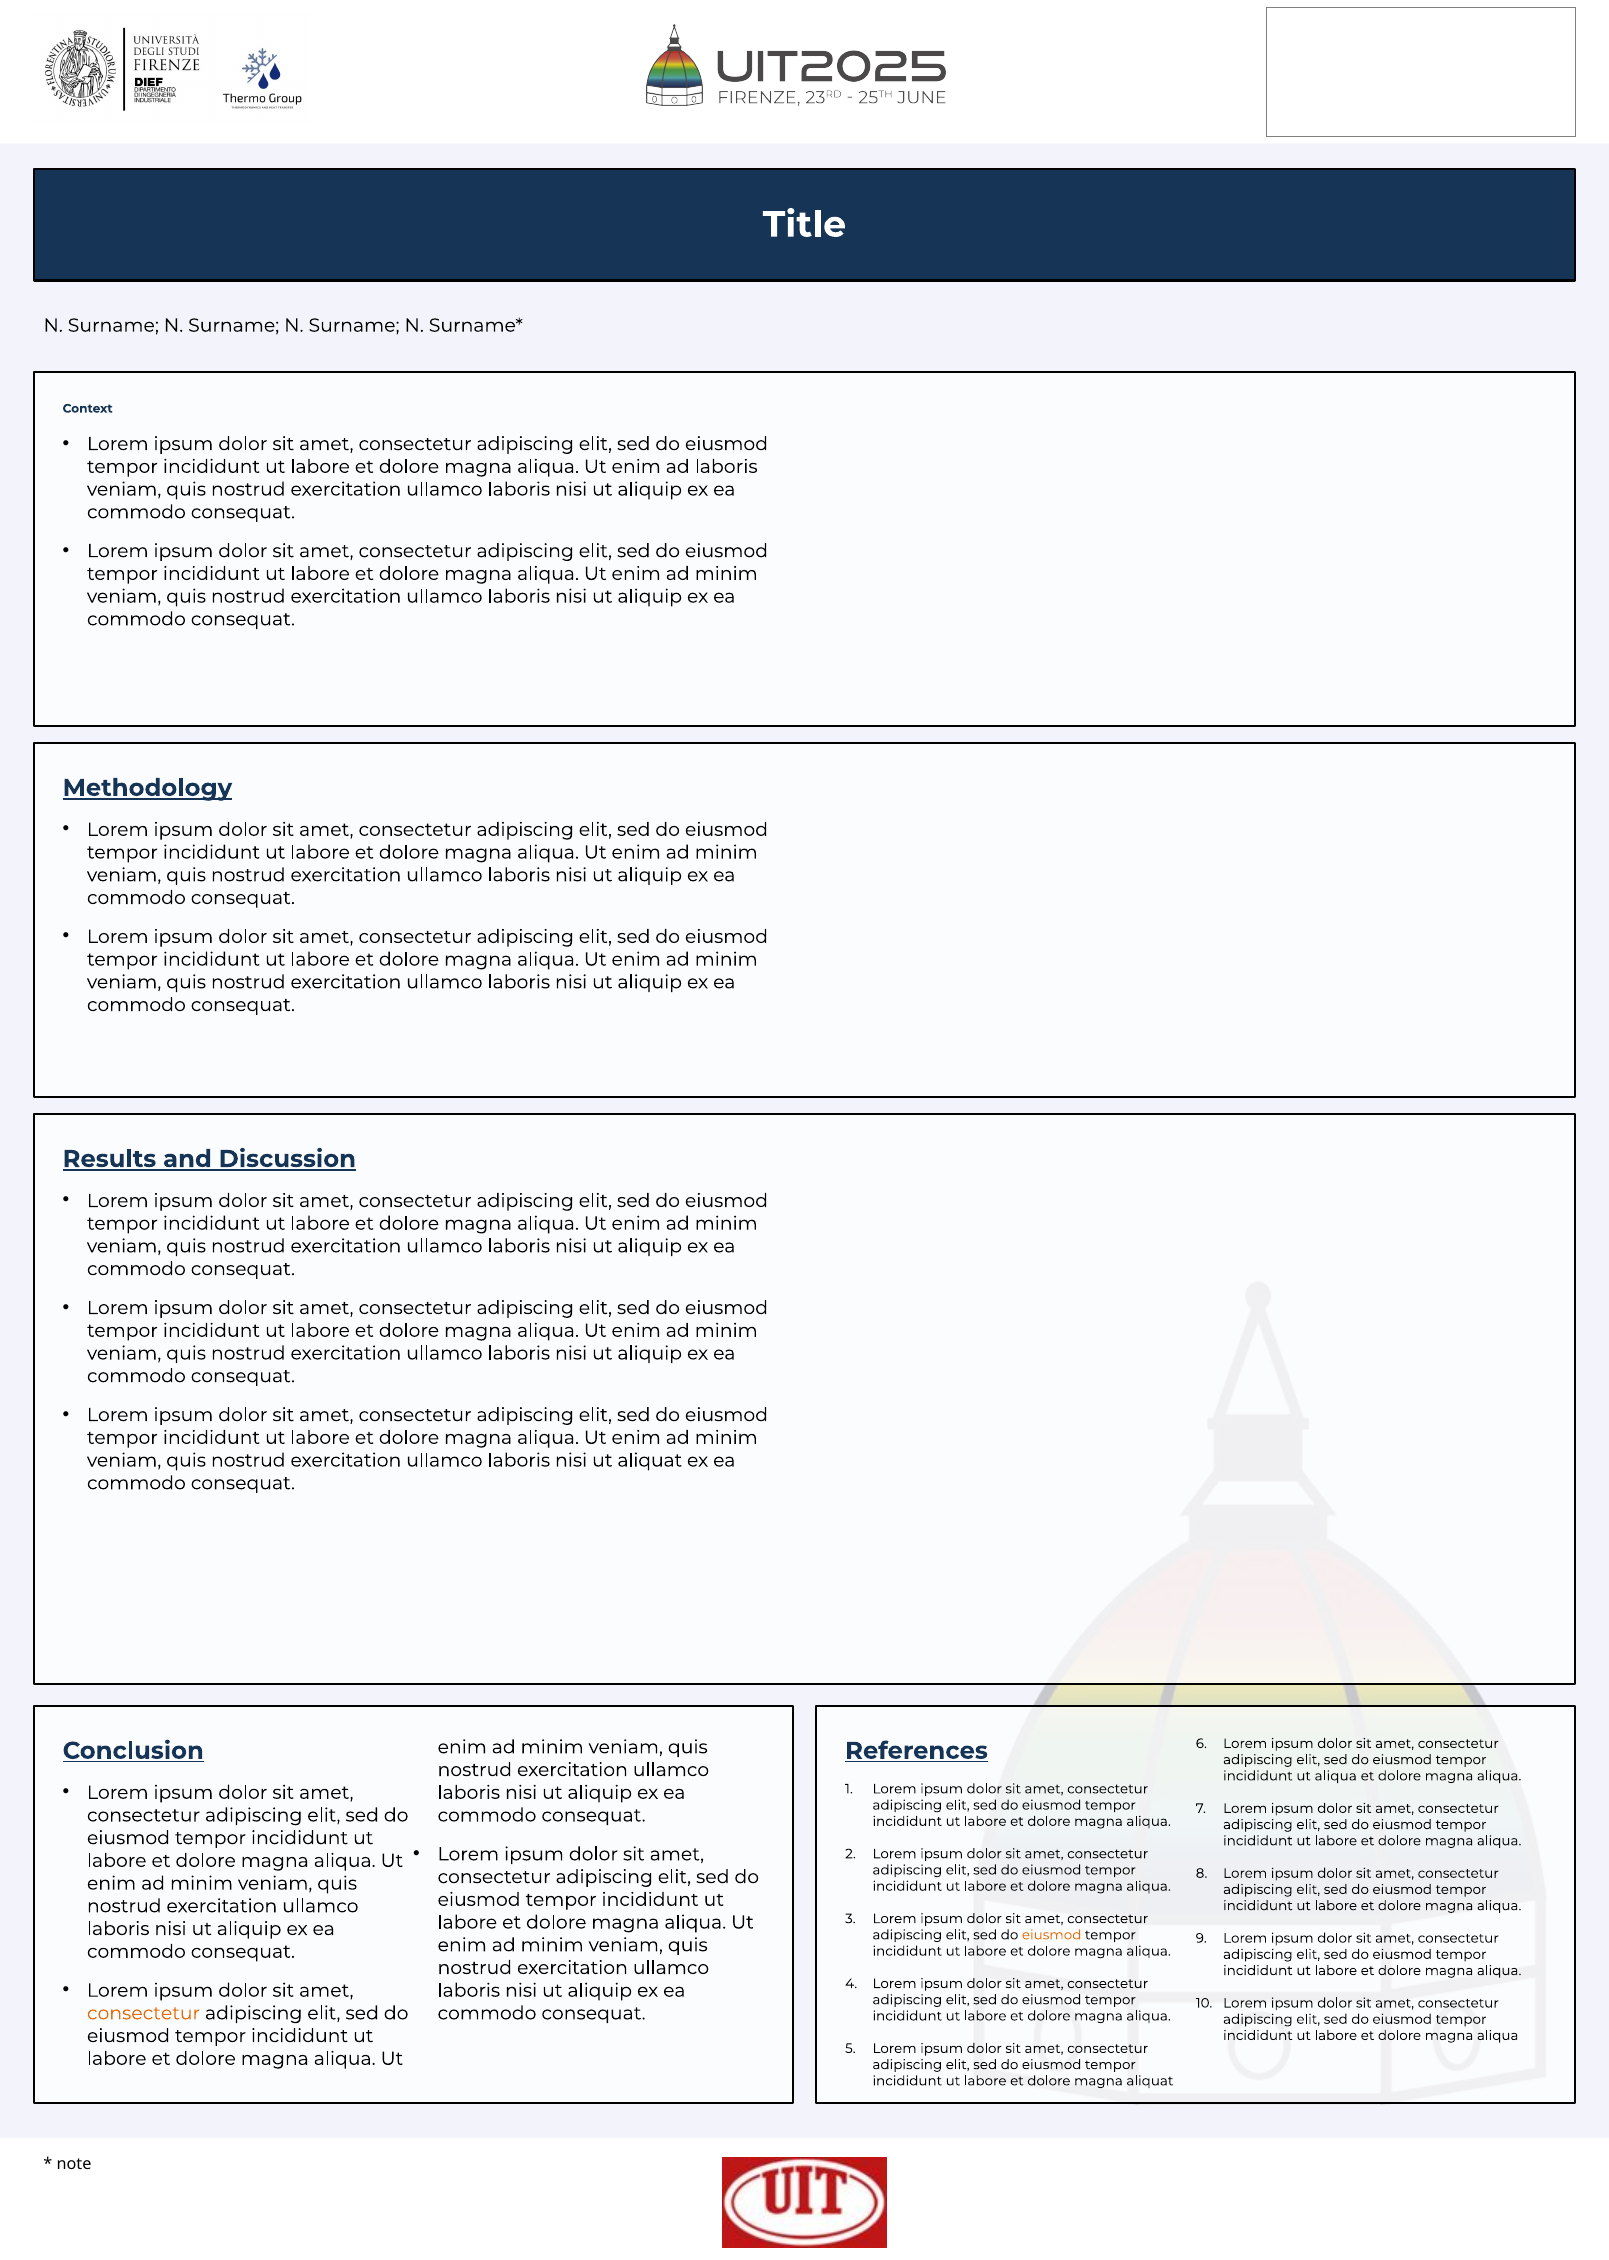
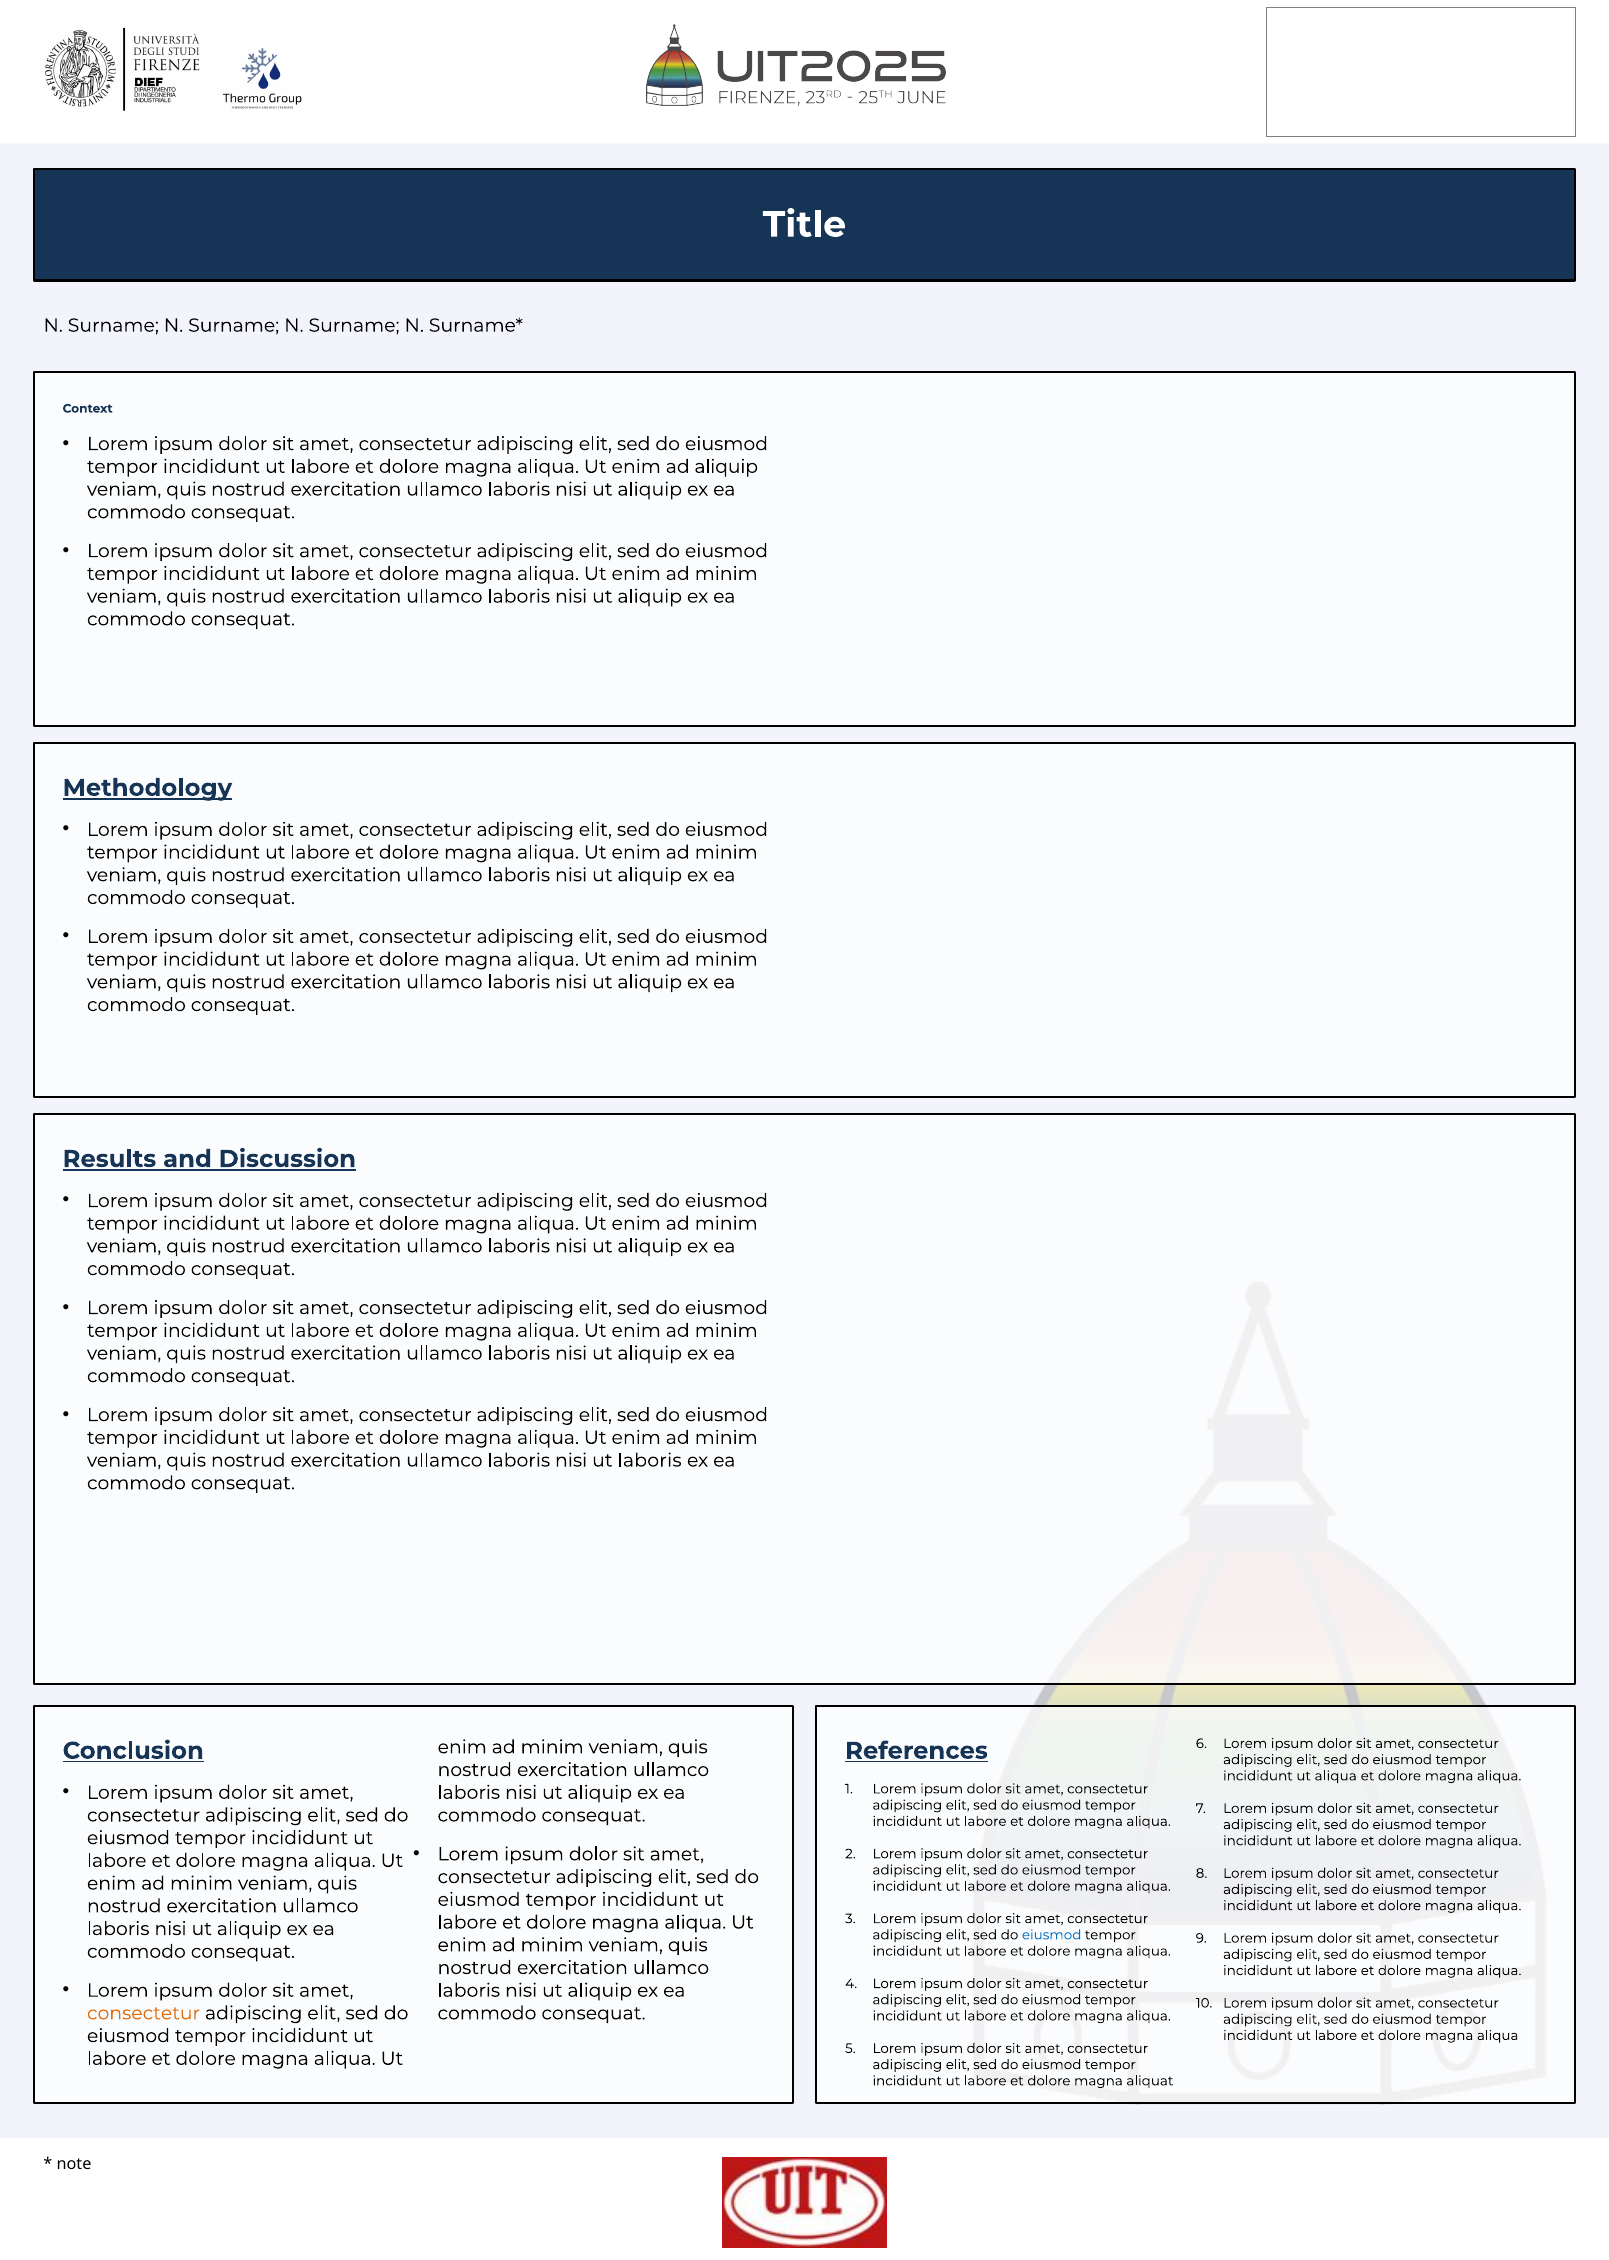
ad laboris: laboris -> aliquip (726, 467)
ut aliquat: aliquat -> laboris (650, 1461)
eiusmod colour: orange -> blue (1052, 1935)
